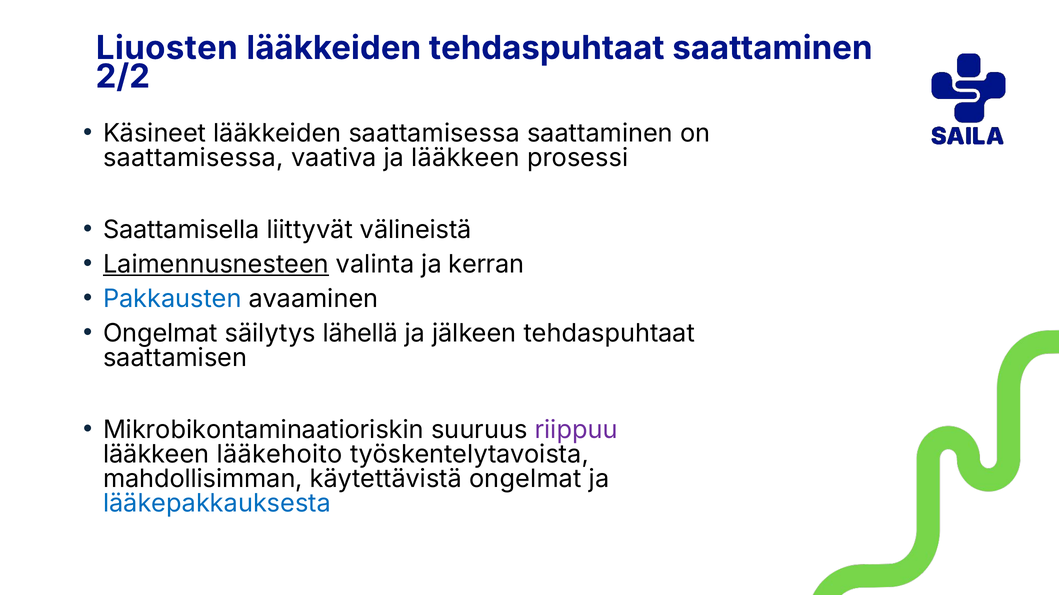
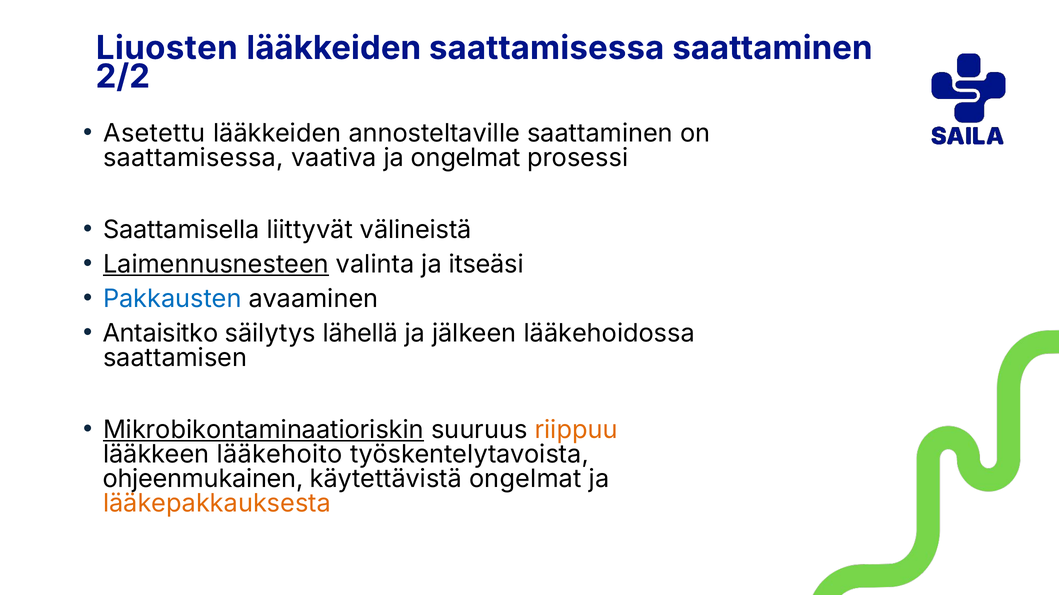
lääkkeiden tehdaspuhtaat: tehdaspuhtaat -> saattamisessa (547, 48)
Käsineet: Käsineet -> Asetettu (154, 134)
lääkkeiden saattamisessa: saattamisessa -> annosteltaville (434, 134)
ja lääkkeen: lääkkeen -> ongelmat (466, 158)
kerran: kerran -> itseäsi (486, 265)
Ongelmat: Ongelmat -> Antaisitko (160, 334)
jälkeen tehdaspuhtaat: tehdaspuhtaat -> lääkehoidossa (609, 334)
Mikrobikontaminaatioriskin underline: none -> present (263, 430)
riippuu colour: purple -> orange (576, 430)
mahdollisimman: mahdollisimman -> ohjeenmukainen (203, 479)
lääkepakkauksesta colour: blue -> orange (217, 504)
